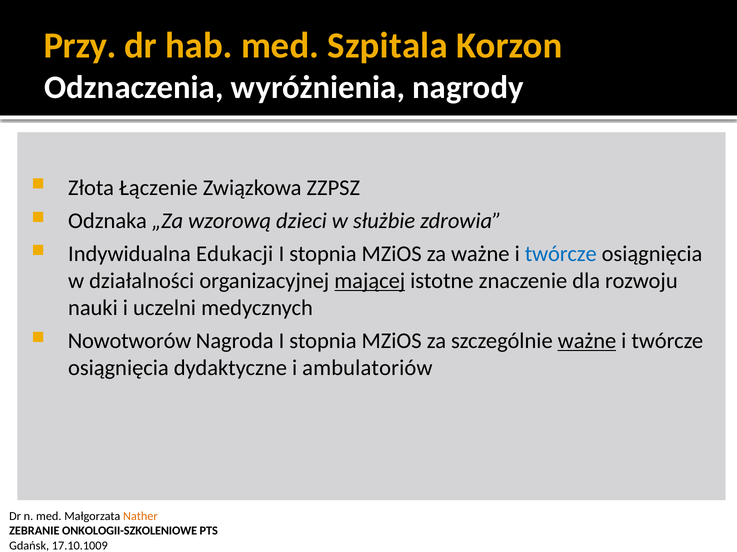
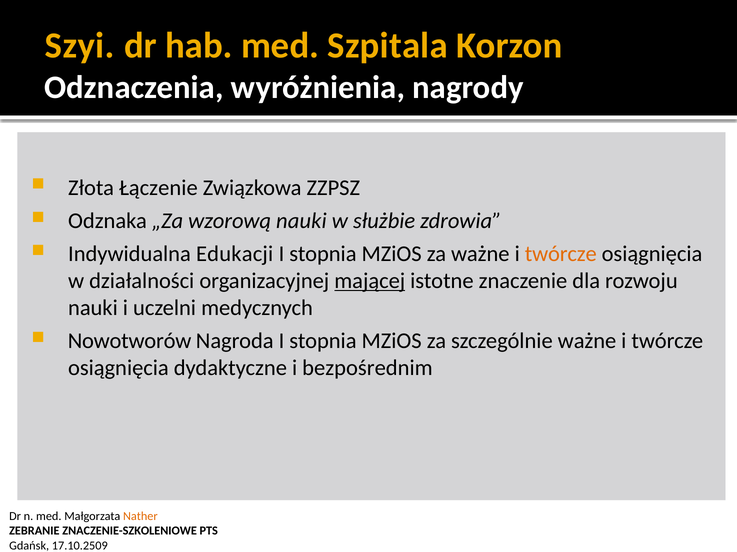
Przy: Przy -> Szyi (80, 46)
wzorową dzieci: dzieci -> nauki (301, 221)
twórcze colour: blue -> orange (561, 254)
ważne underline: present -> none (587, 341)
ambulatoriów: ambulatoriów -> bezpośrednim (367, 368)
ONKOLOGII-SZKOLENIOWE: ONKOLOGII-SZKOLENIOWE -> ZNACZENIE-SZKOLENIOWE (130, 531)
17.10.1009: 17.10.1009 -> 17.10.2509 (80, 546)
